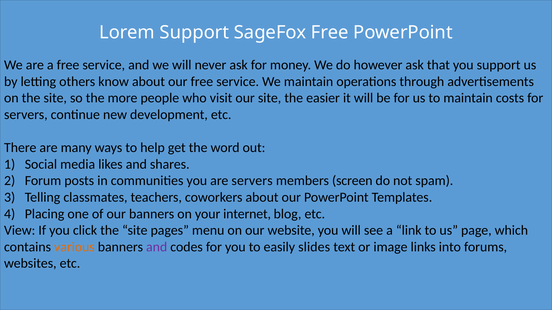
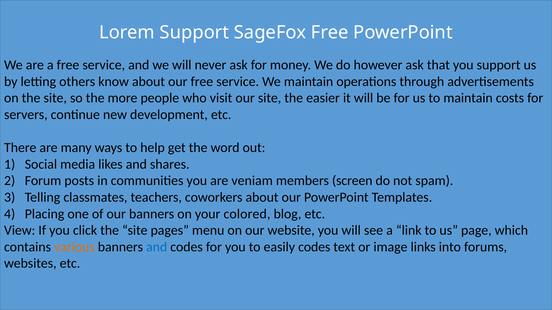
are servers: servers -> veniam (252, 181)
internet: internet -> colored (247, 214)
and colour: purple -> blue (157, 247)
easily slides: slides -> codes (314, 247)
